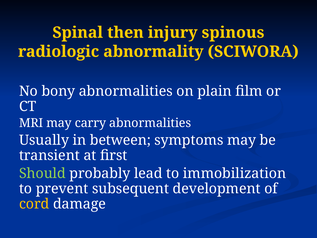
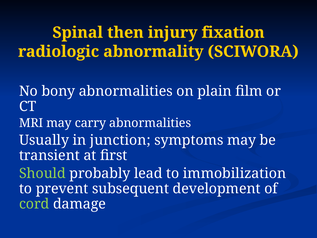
spinous: spinous -> fixation (233, 33)
between: between -> junction (120, 140)
cord colour: yellow -> light green (34, 204)
